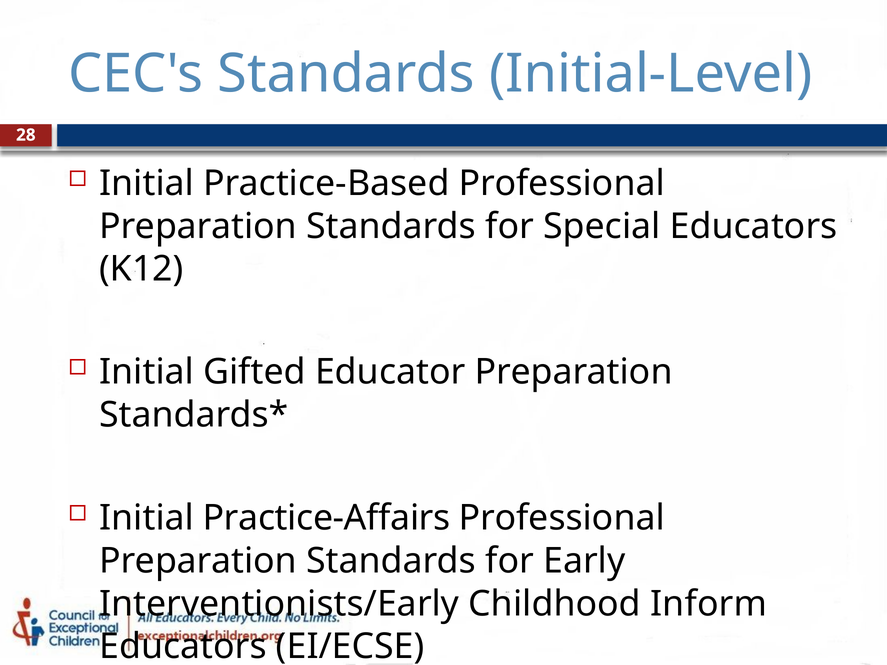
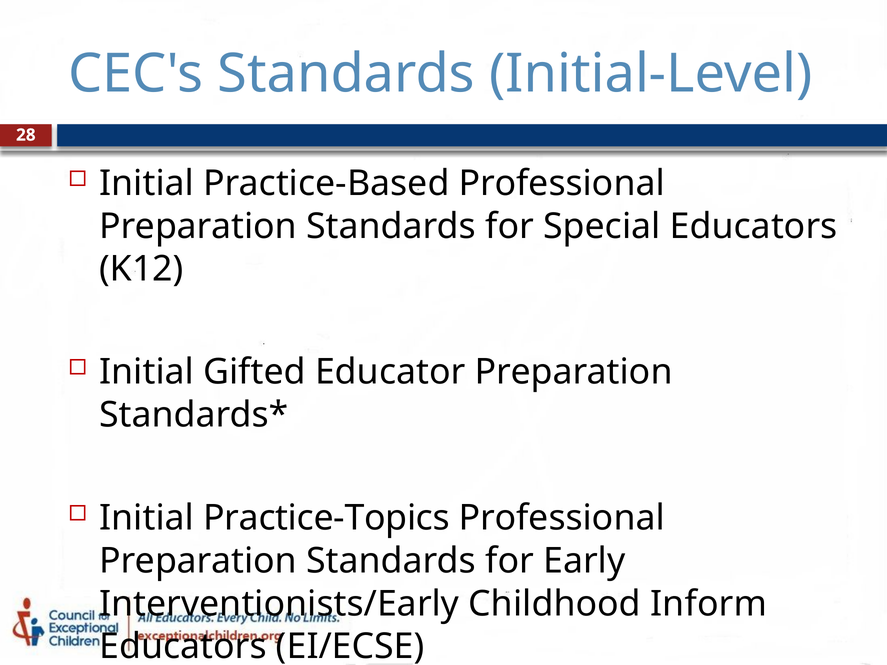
Practice-Affairs: Practice-Affairs -> Practice-Topics (327, 518)
